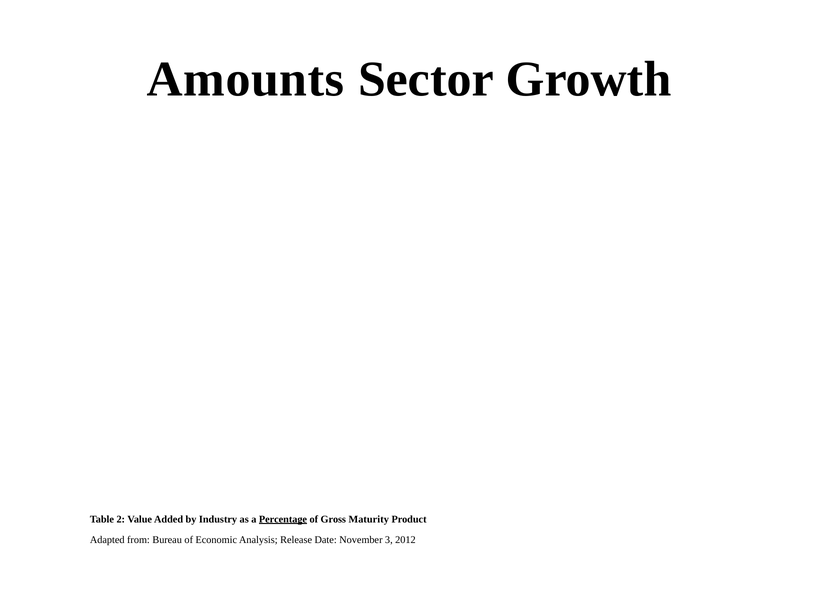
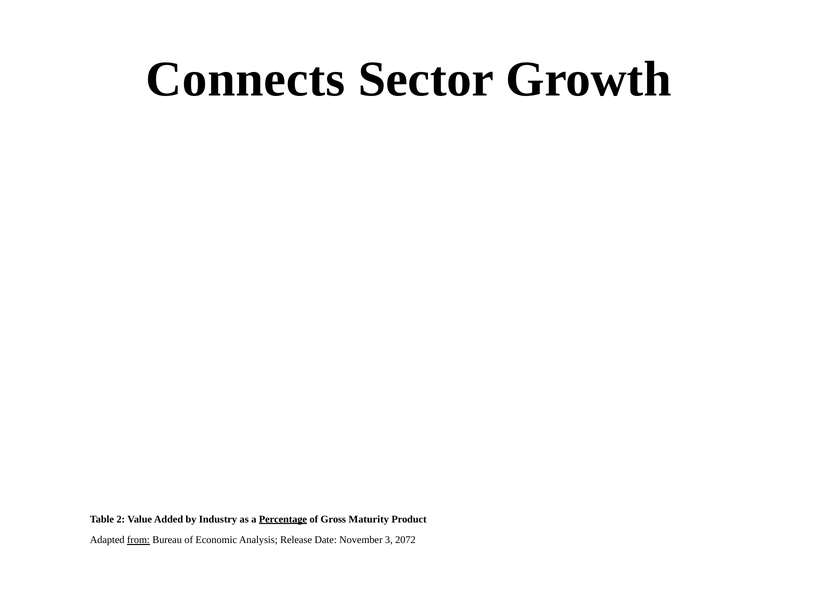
Amounts: Amounts -> Connects (246, 79)
from underline: none -> present (138, 540)
2012: 2012 -> 2072 (405, 540)
